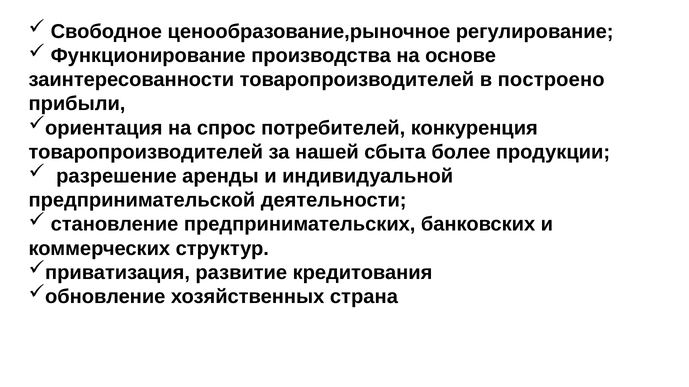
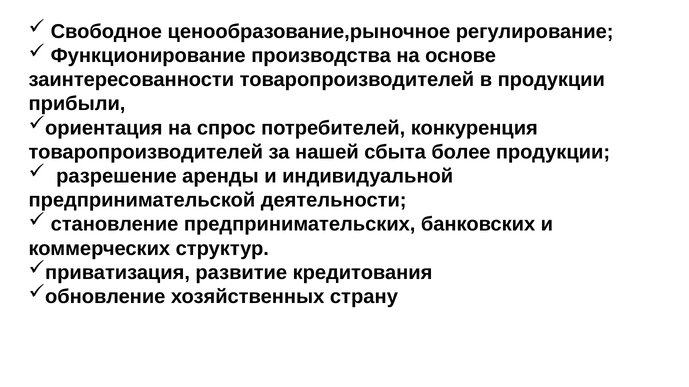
в построено: построено -> продукции (551, 80)
страна: страна -> страну (364, 297)
